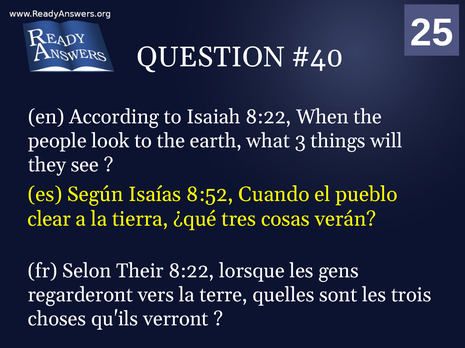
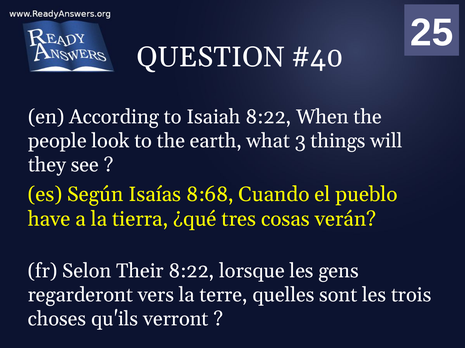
8:52: 8:52 -> 8:68 (210, 195)
clear: clear -> have (49, 220)
